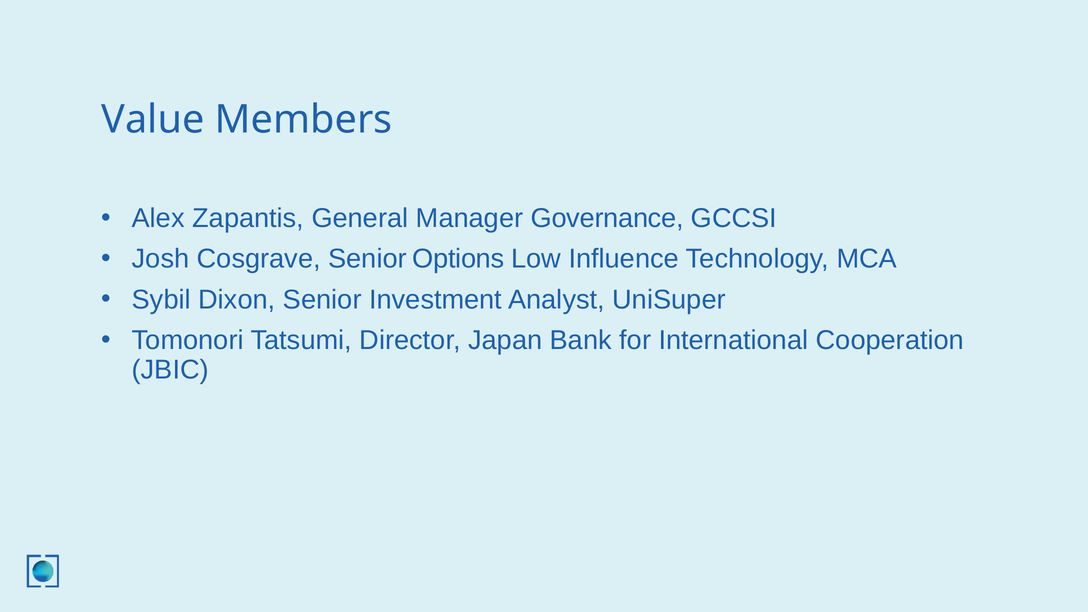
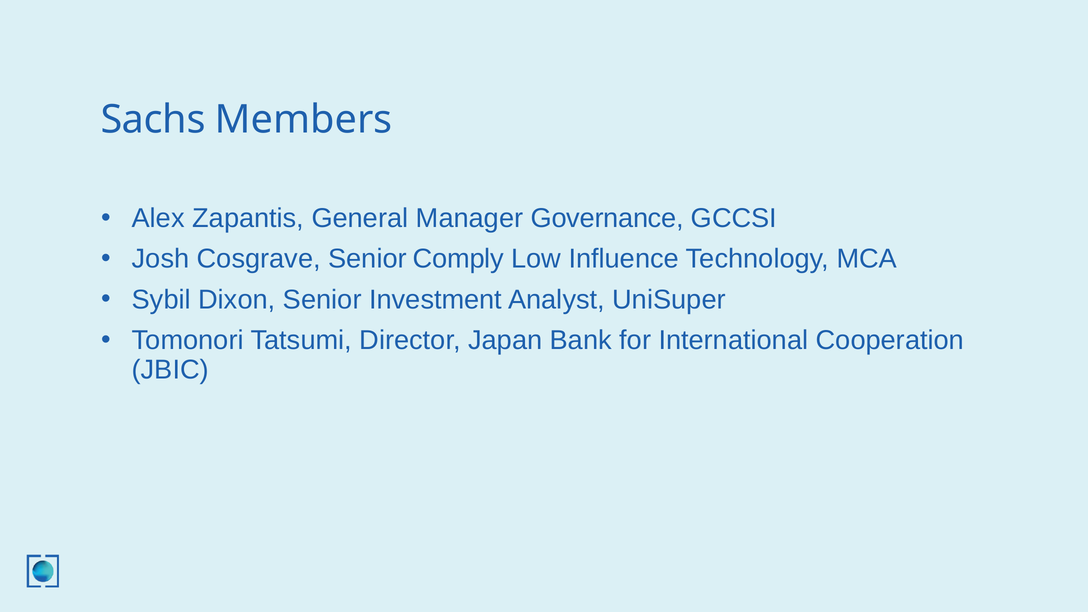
Value: Value -> Sachs (153, 120)
Options: Options -> Comply (458, 259)
